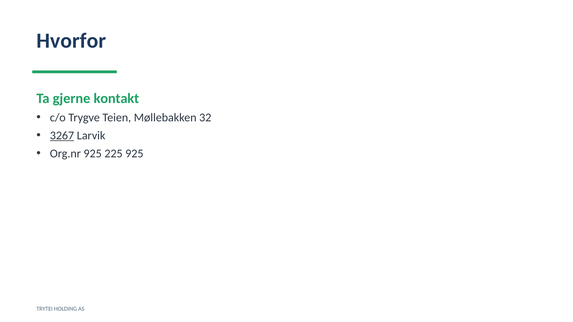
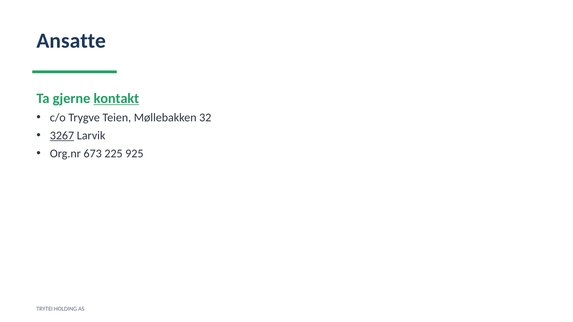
Hvorfor: Hvorfor -> Ansatte (71, 41)
kontakt underline: none -> present (116, 99)
Org.nr 925: 925 -> 673 (93, 154)
